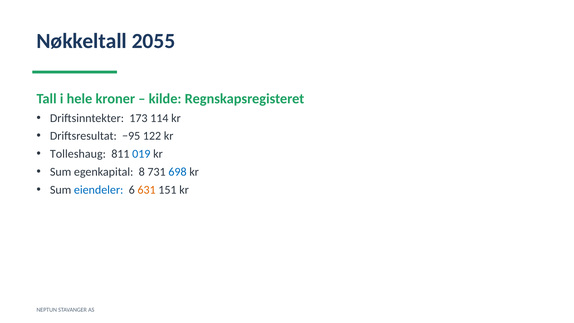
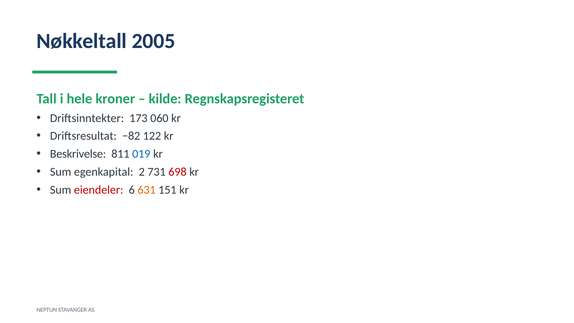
2055: 2055 -> 2005 (154, 41)
114: 114 -> 060 (159, 118)
−95: −95 -> −82 (131, 136)
Tolleshaug: Tolleshaug -> Beskrivelse (78, 154)
8: 8 -> 2 (142, 172)
698 colour: blue -> red (177, 172)
eiendeler colour: blue -> red (99, 190)
